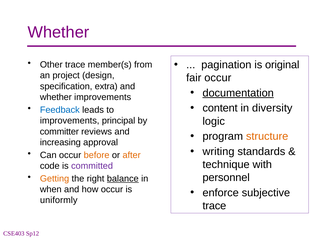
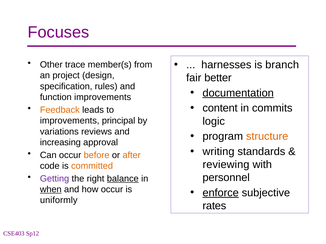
Whether: Whether -> Focuses (58, 32)
pagination: pagination -> harnesses (226, 65)
original: original -> branch (282, 65)
fair occur: occur -> better (218, 78)
extra: extra -> rules (106, 86)
whether: whether -> function (56, 97)
diversity: diversity -> commits (272, 108)
Feedback colour: blue -> orange (60, 110)
committer: committer -> variations (59, 132)
technique: technique -> reviewing (226, 165)
committed colour: purple -> orange (92, 166)
Getting colour: orange -> purple (55, 179)
when underline: none -> present (51, 190)
enforce underline: none -> present (221, 193)
trace: trace -> rates (214, 206)
